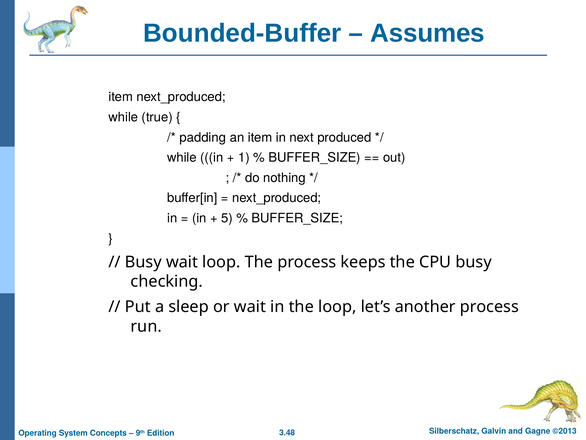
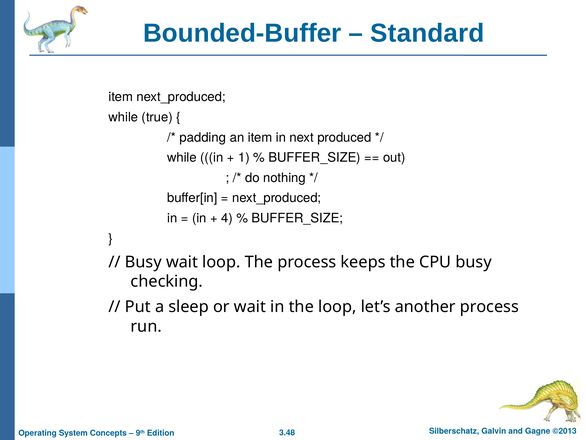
Assumes: Assumes -> Standard (427, 33)
5: 5 -> 4 (227, 218)
